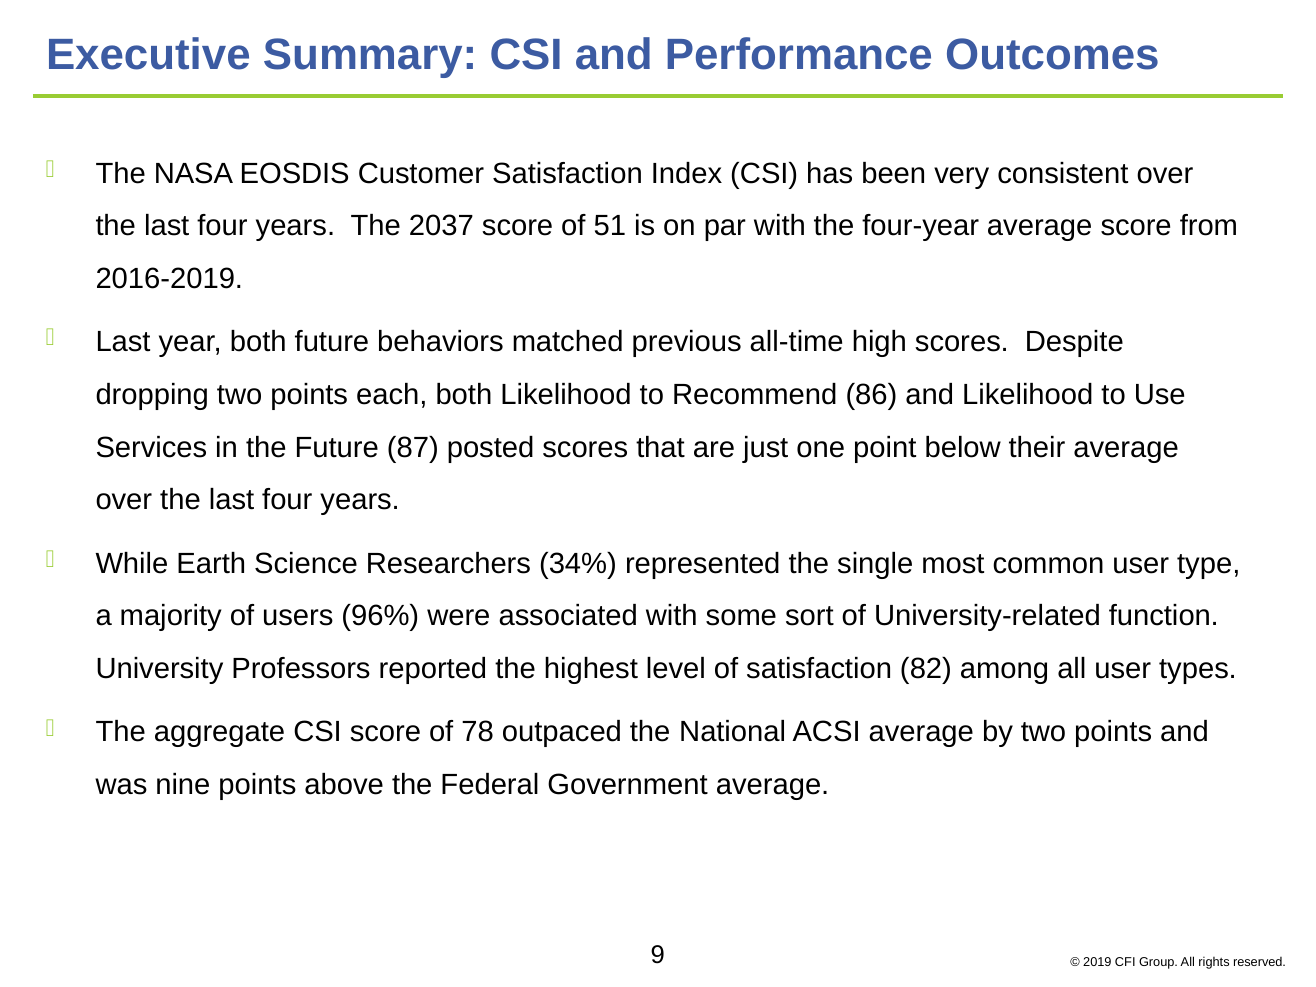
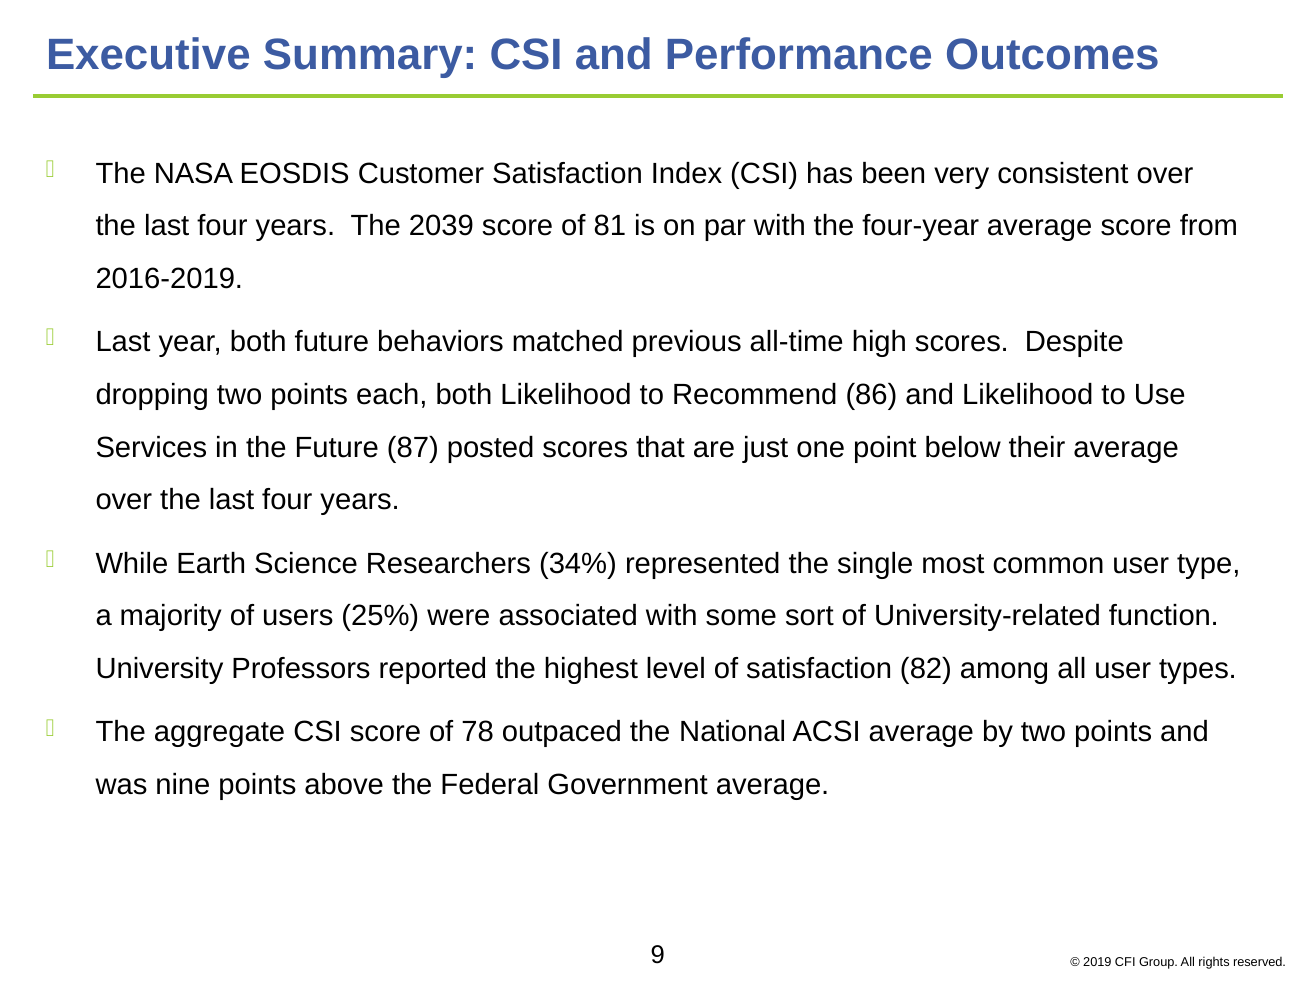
2037: 2037 -> 2039 (441, 226)
51: 51 -> 81 (610, 226)
96%: 96% -> 25% (380, 616)
